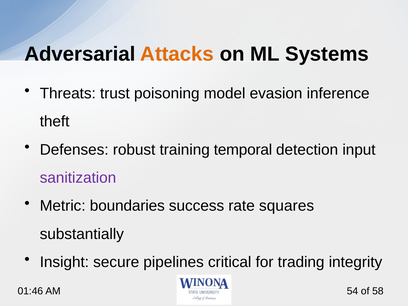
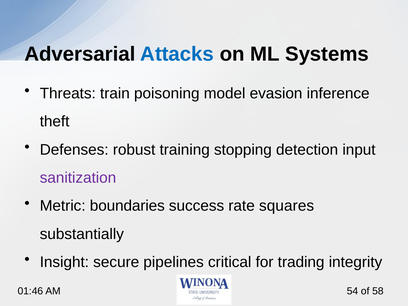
Attacks colour: orange -> blue (177, 54)
trust: trust -> train (115, 93)
temporal: temporal -> stopping (243, 150)
